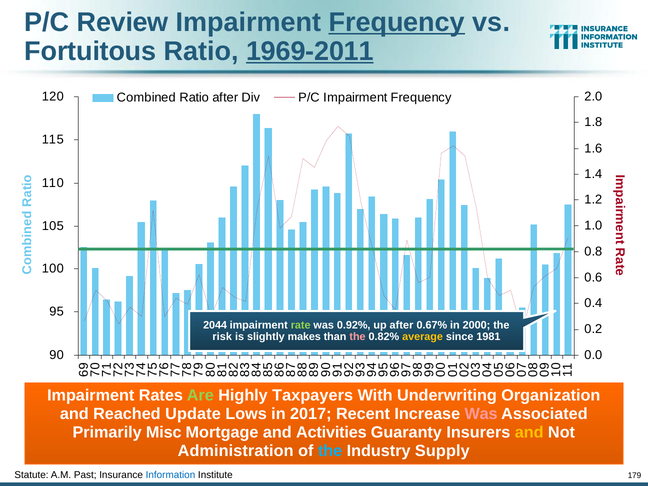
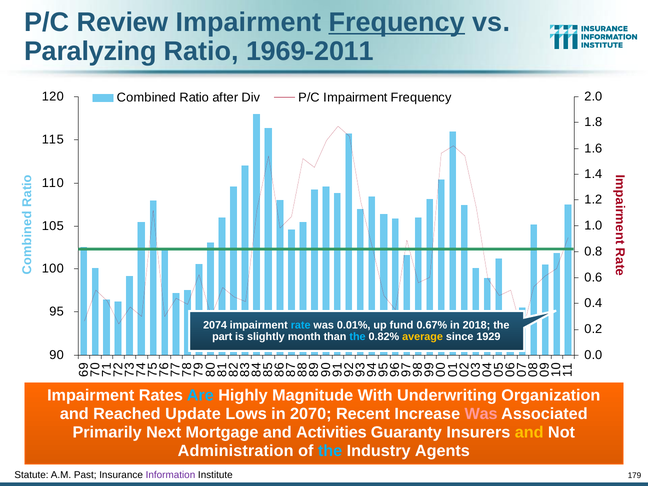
Fortuitous: Fortuitous -> Paralyzing (90, 51)
1969-2011 underline: present -> none (310, 51)
2044: 2044 -> 2074 (215, 325)
rate colour: light green -> light blue (301, 325)
0.92%: 0.92% -> 0.01% (354, 325)
up after: after -> fund (402, 325)
2000: 2000 -> 2018 (476, 325)
risk: risk -> part (222, 337)
makes: makes -> month (304, 337)
the colour: pink -> light blue (358, 337)
1981: 1981 -> 1929 (488, 337)
Are colour: light green -> light blue (200, 395)
Taxpayers: Taxpayers -> Magnitude (313, 395)
2017: 2017 -> 2070 (311, 414)
Misc: Misc -> Next (164, 432)
Supply: Supply -> Agents (442, 451)
Information colour: blue -> purple (170, 475)
